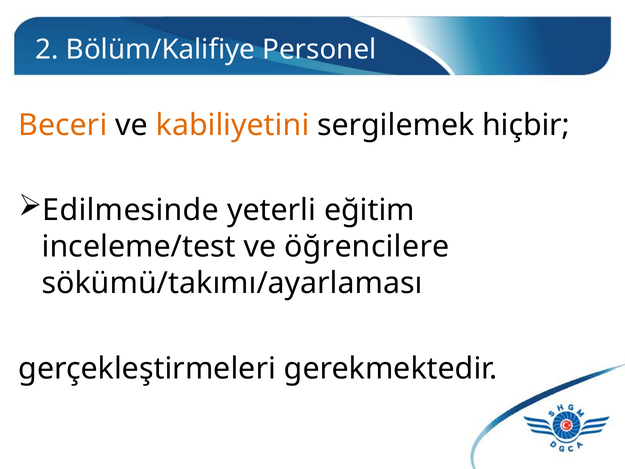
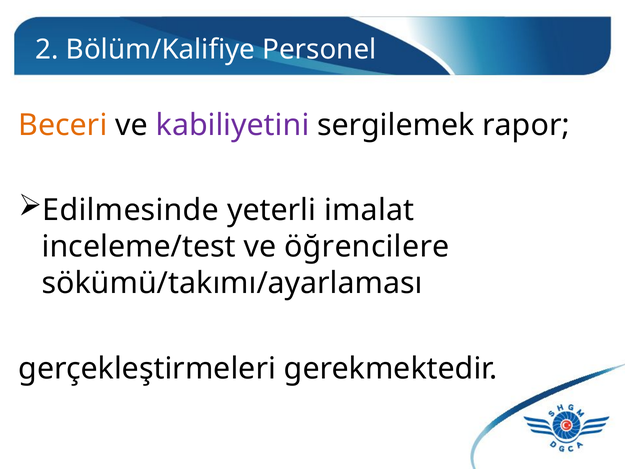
kabiliyetini colour: orange -> purple (233, 125)
hiçbir: hiçbir -> rapor (526, 125)
eğitim: eğitim -> imalat (369, 210)
